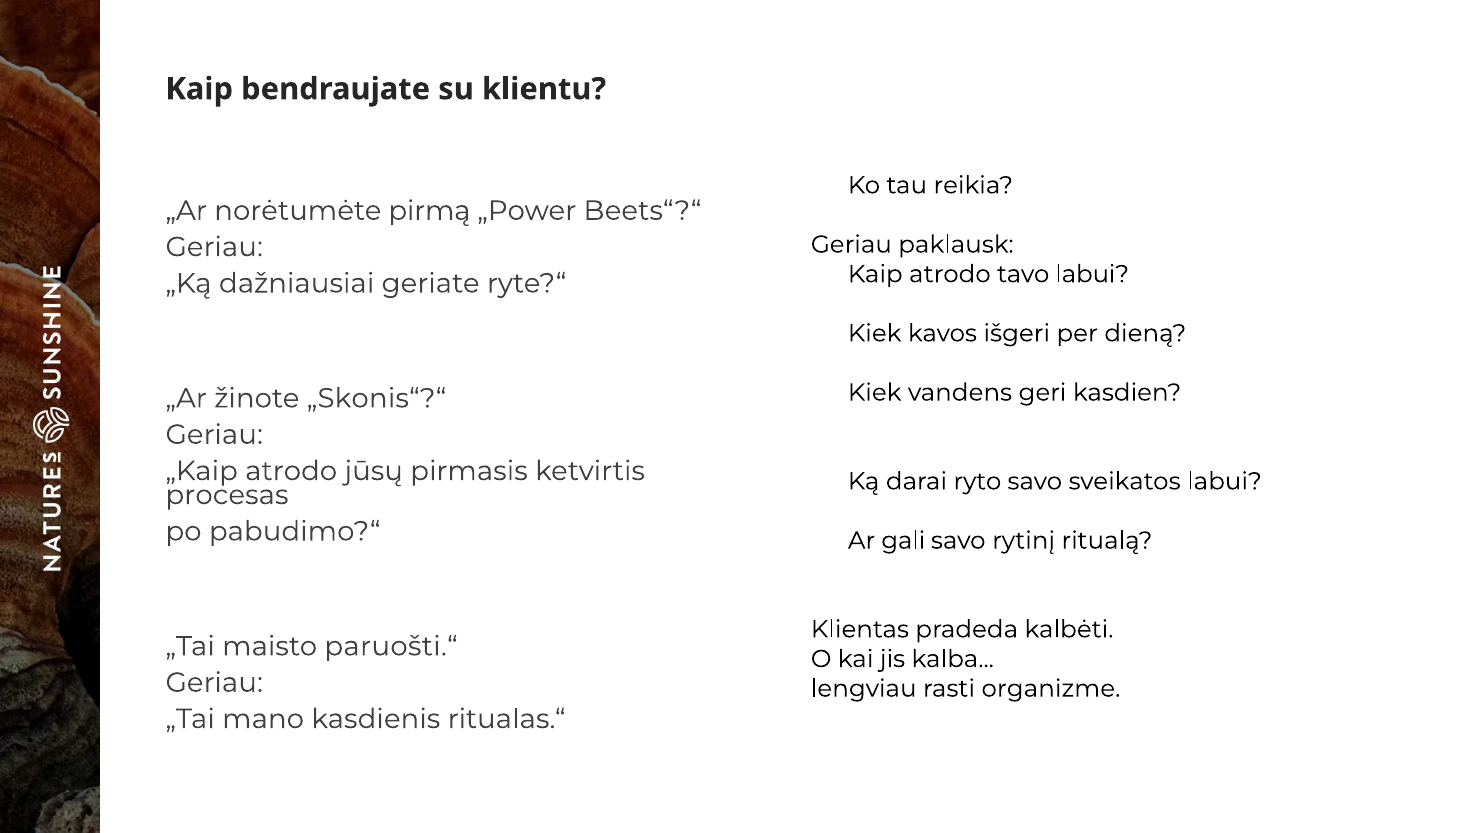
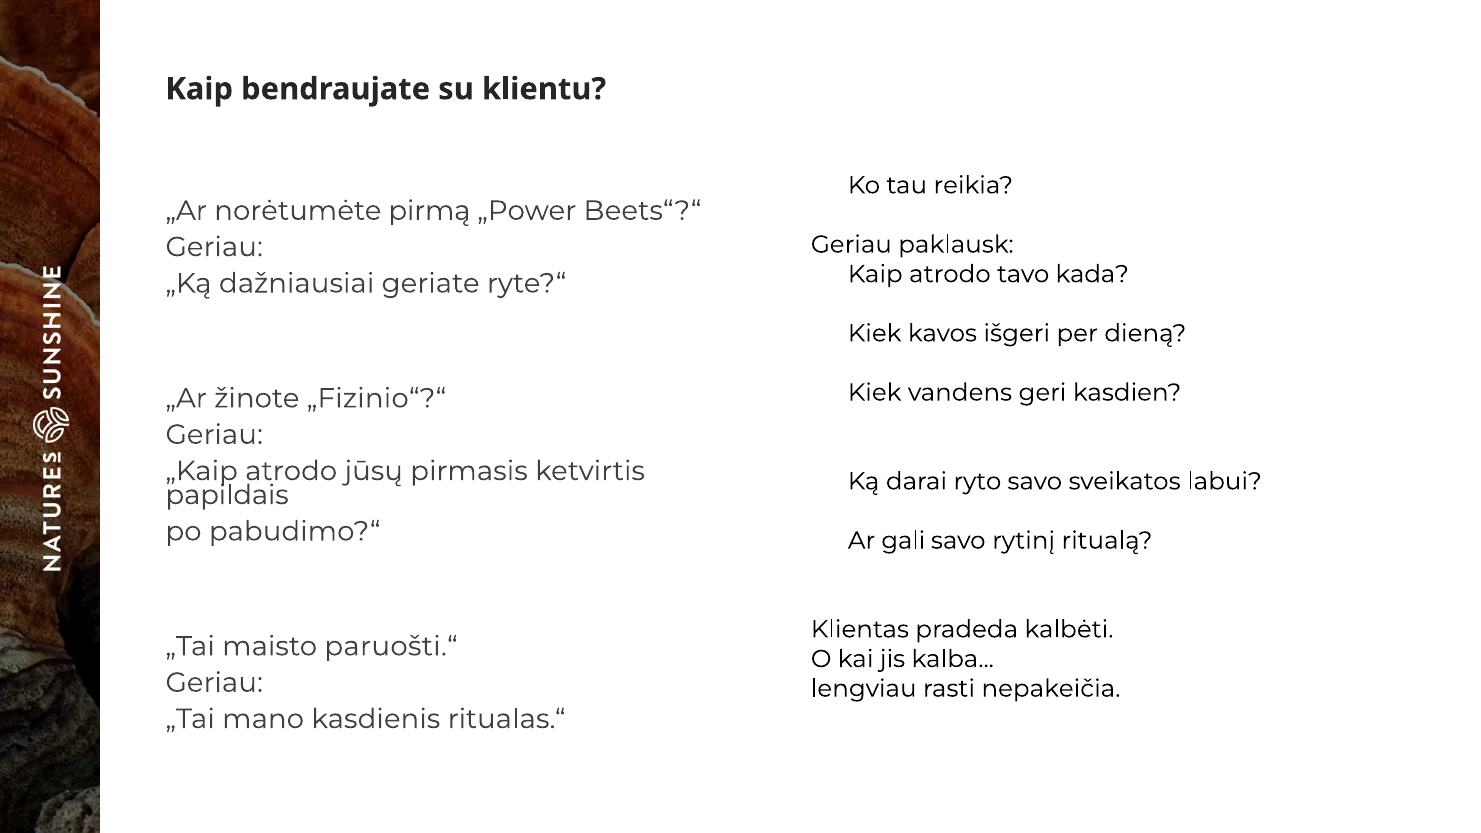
tavo labui: labui -> kada (1092, 274)
„Skonis“?“: „Skonis“?“ -> „Fizinio“?“ (376, 398)
procesas: procesas -> papildais (227, 495)
organizme: organizme -> nepakeičia (1051, 689)
